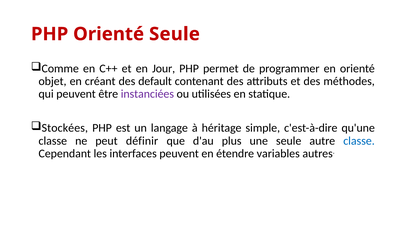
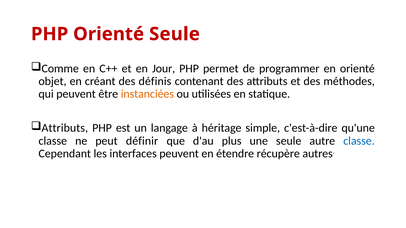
default: default -> définis (155, 81)
instanciées colour: purple -> orange (147, 94)
Stockées: Stockées -> Attributs (65, 128)
variables: variables -> récupère (278, 154)
